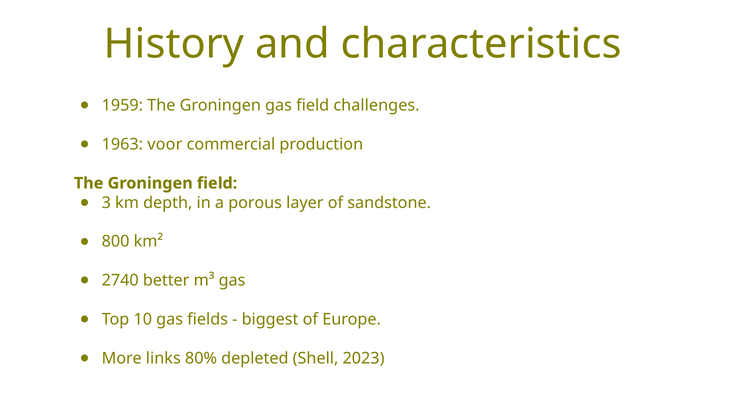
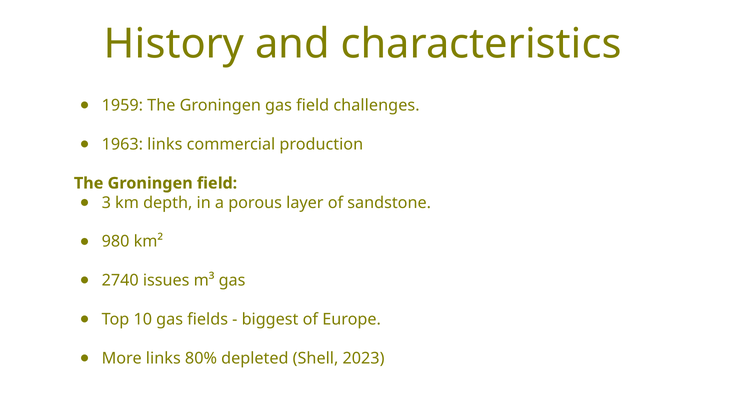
1963 voor: voor -> links (165, 144)
800: 800 -> 980 (116, 241)
better: better -> issues (166, 280)
